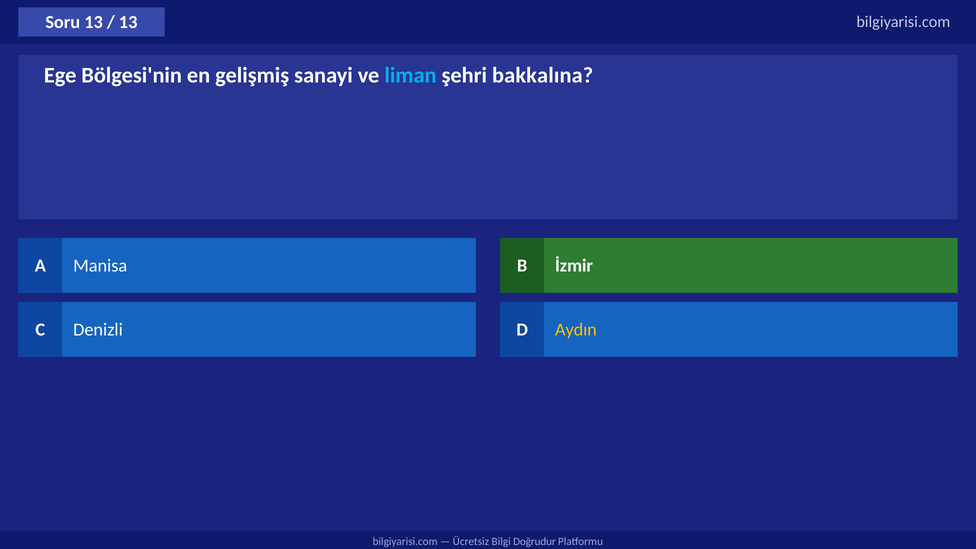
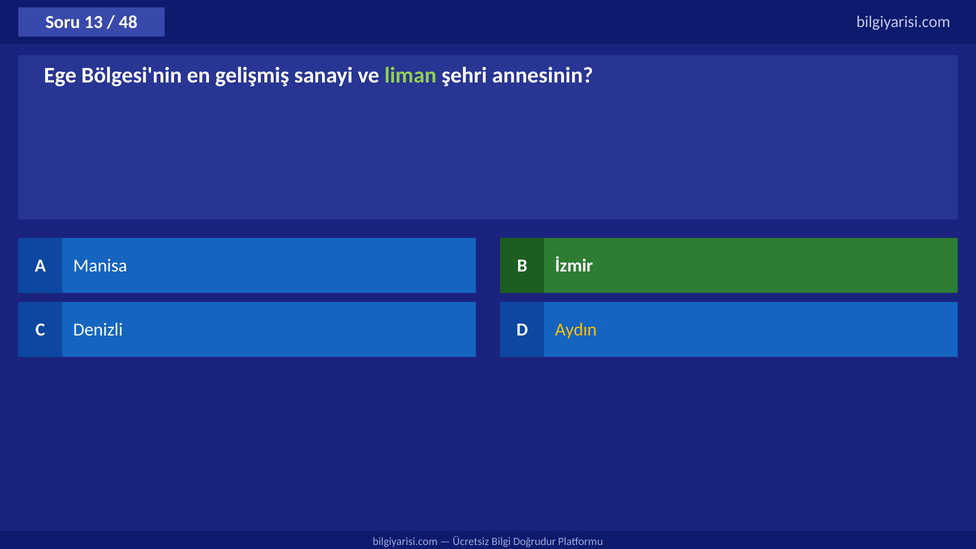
13: 13 -> 48 (128, 22)
liman colour: light blue -> light green (410, 75)
bakkalına: bakkalına -> annesinin (543, 75)
